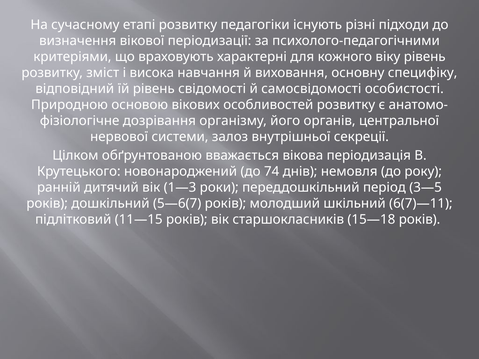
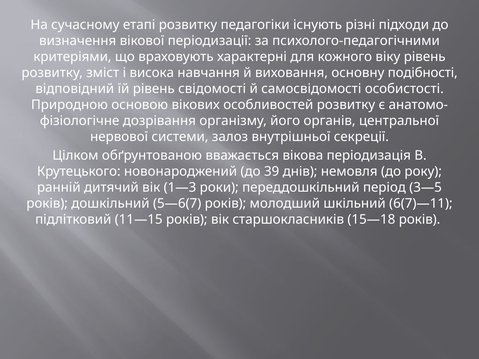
специфіку: специфіку -> подібності (423, 73)
74: 74 -> 39 (272, 172)
